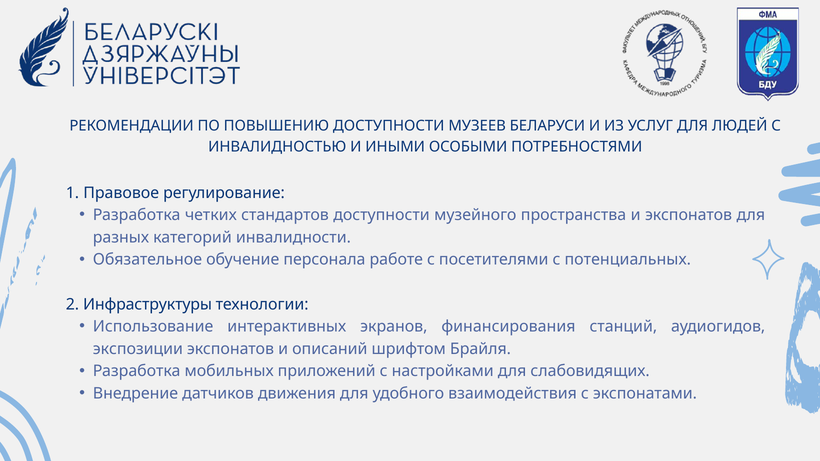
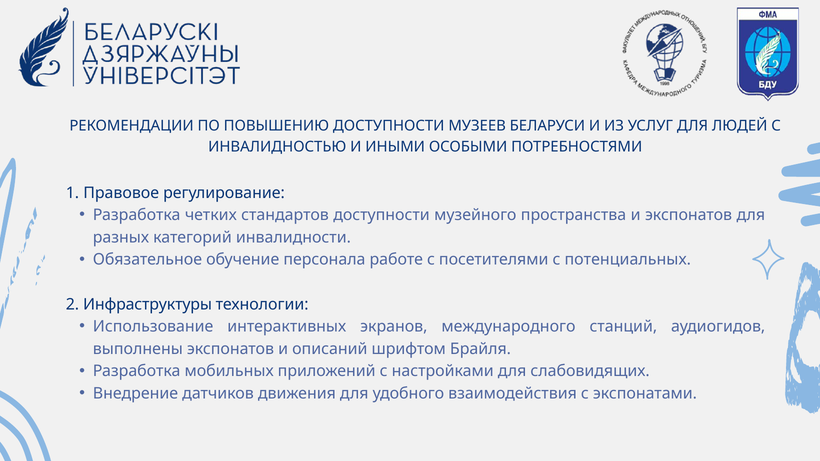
финансирования: финансирования -> международного (508, 327)
экспозиции: экспозиции -> выполнены (138, 349)
